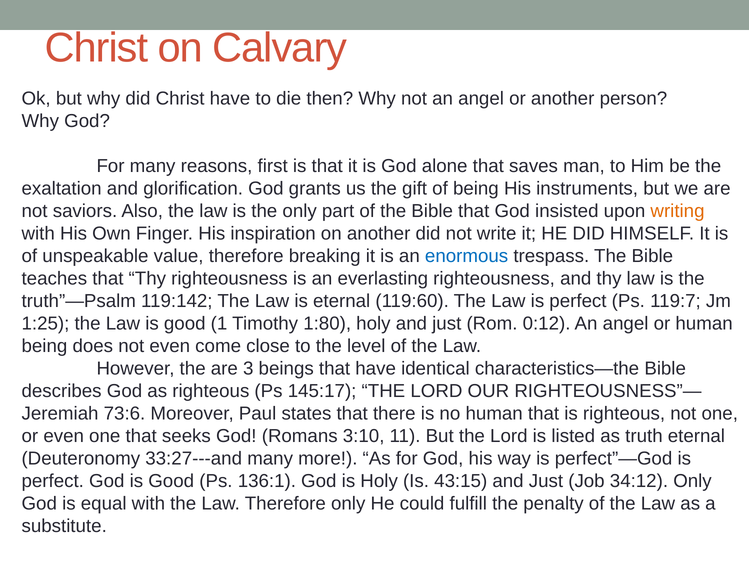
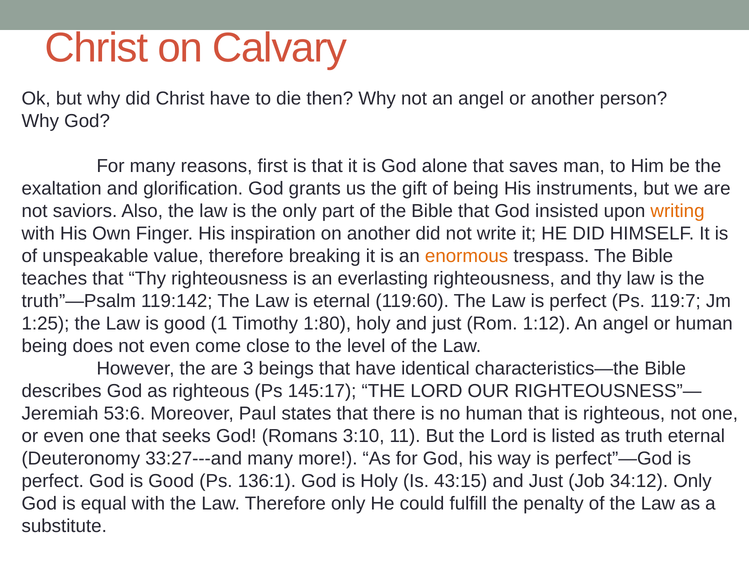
enormous colour: blue -> orange (467, 256)
0:12: 0:12 -> 1:12 (547, 323)
73:6: 73:6 -> 53:6 (125, 413)
